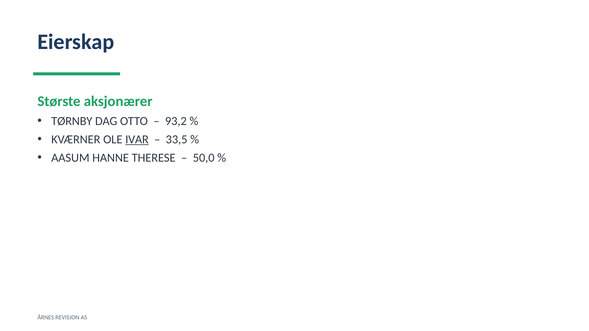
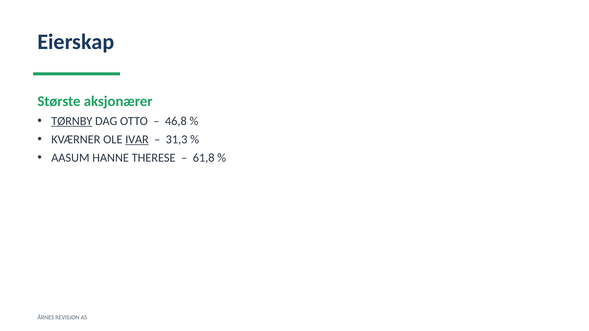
TØRNBY underline: none -> present (72, 121)
93,2: 93,2 -> 46,8 (176, 121)
33,5: 33,5 -> 31,3 (177, 140)
50,0: 50,0 -> 61,8 (204, 158)
